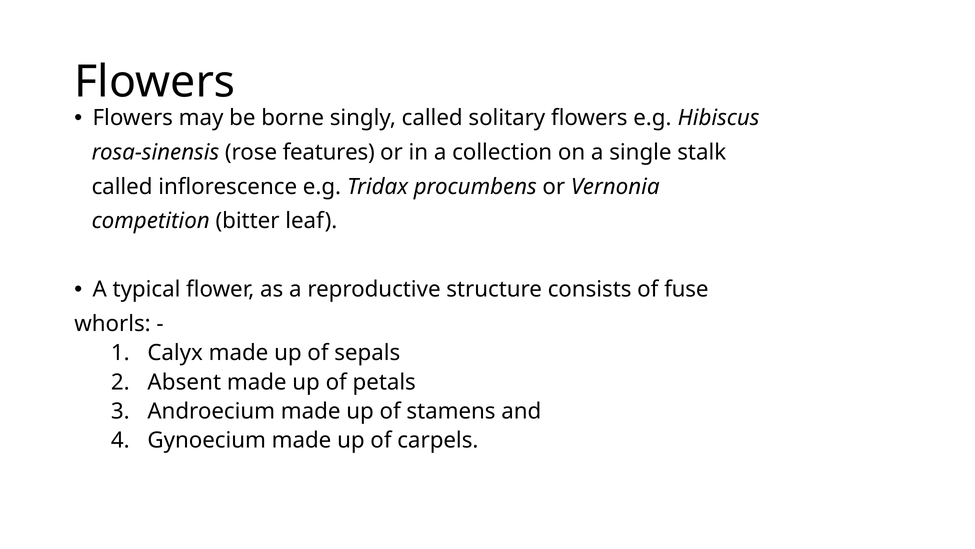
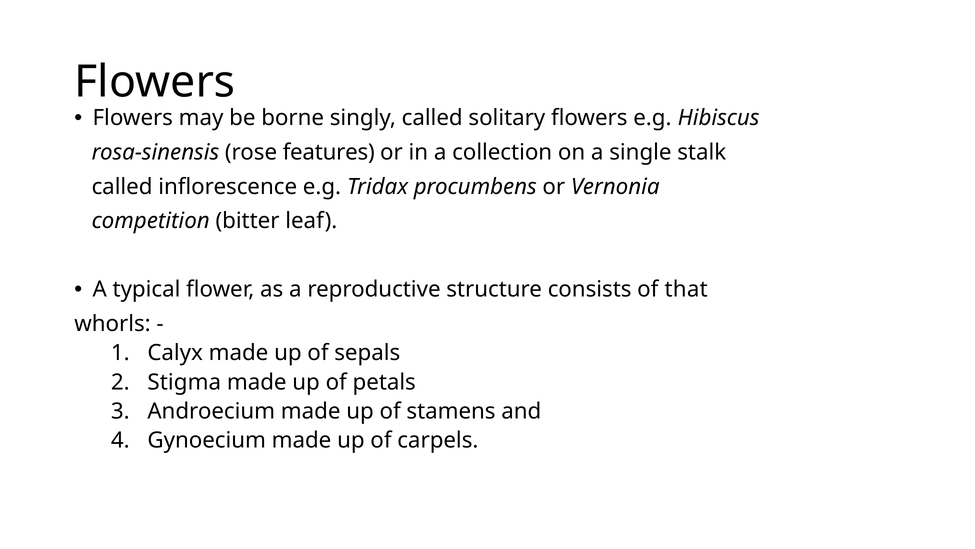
fuse: fuse -> that (686, 289)
Absent: Absent -> Stigma (184, 382)
